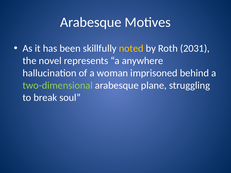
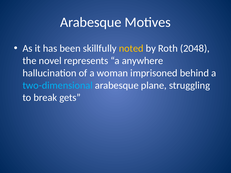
2031: 2031 -> 2048 (195, 48)
two-dimensional colour: light green -> light blue (58, 85)
soul: soul -> gets (70, 98)
